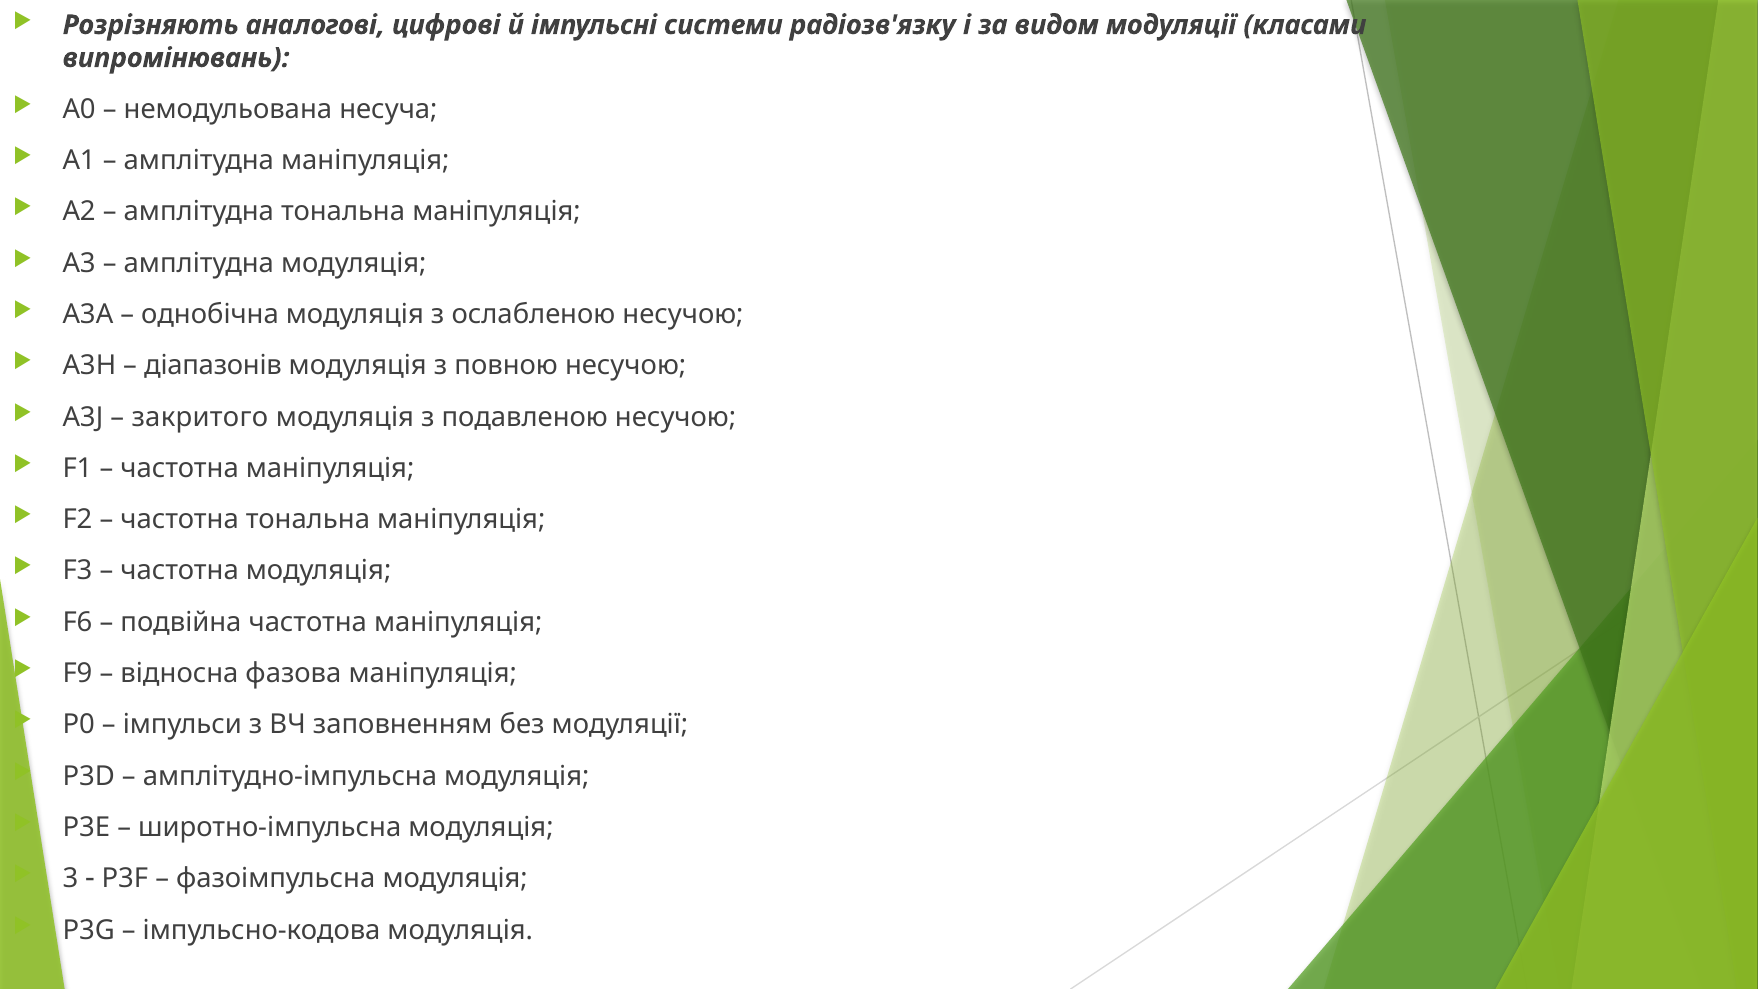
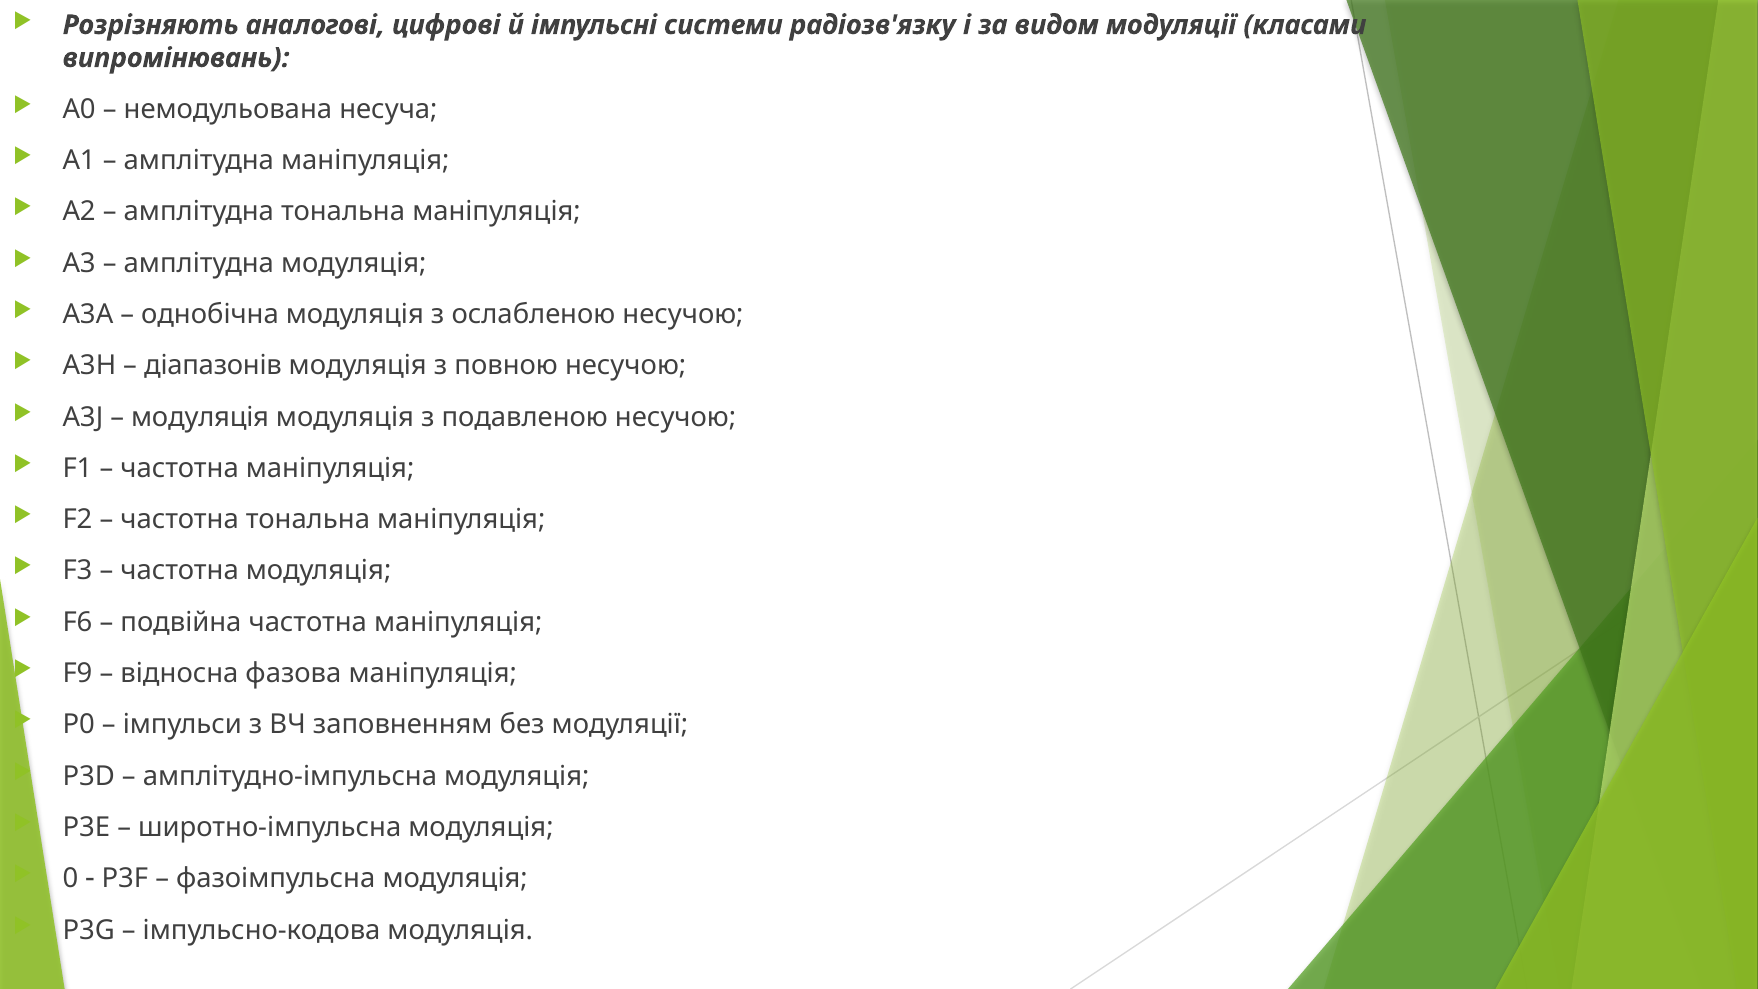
закритого: закритого -> модуляція (200, 417)
3: 3 -> 0 (71, 879)
